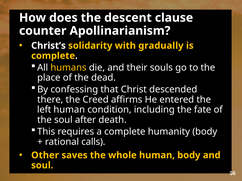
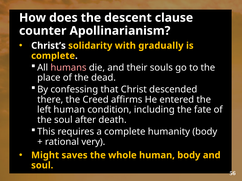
humans colour: yellow -> pink (68, 68)
calls: calls -> very (93, 142)
Other: Other -> Might (45, 156)
